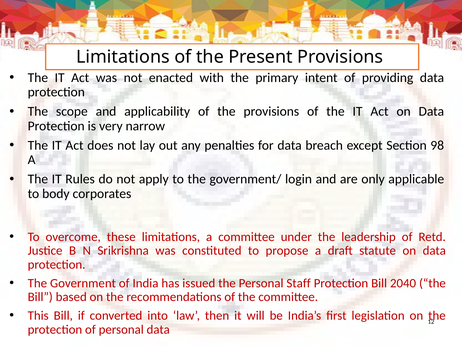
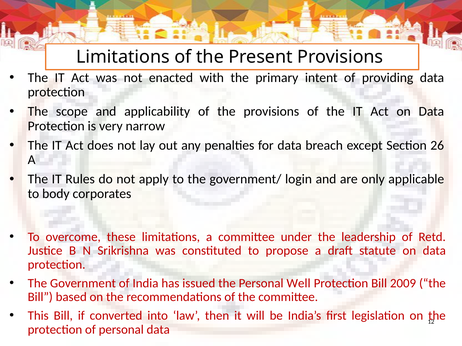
98: 98 -> 26 (437, 146)
Staff: Staff -> Well (299, 284)
2040: 2040 -> 2009 (403, 284)
